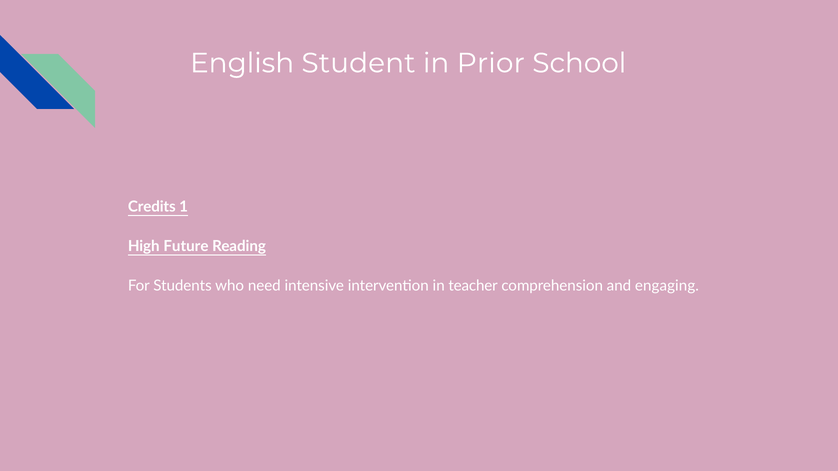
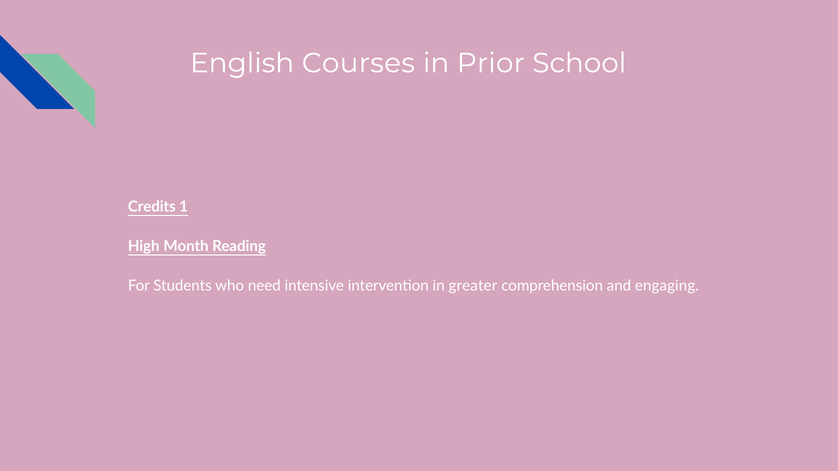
Student: Student -> Courses (358, 63)
Future: Future -> Month (186, 246)
teacher: teacher -> greater (473, 286)
